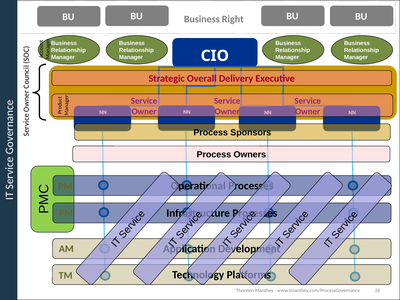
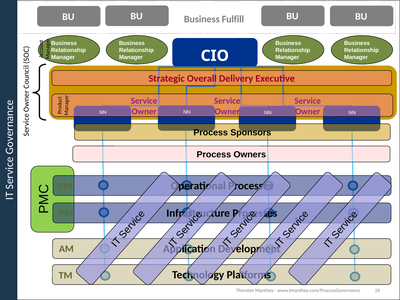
Right: Right -> Fulfill (233, 19)
